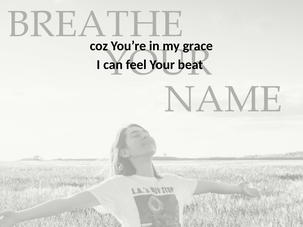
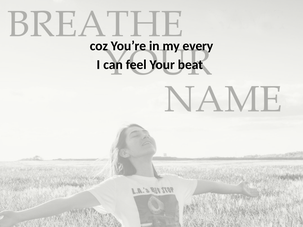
grace: grace -> every (198, 46)
